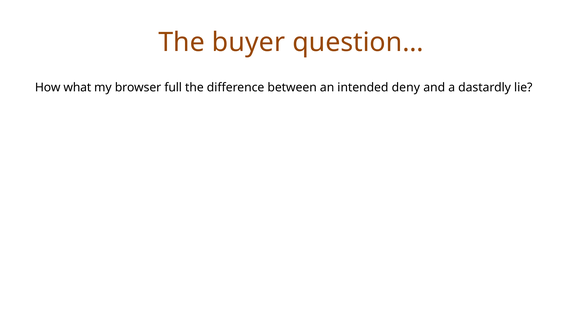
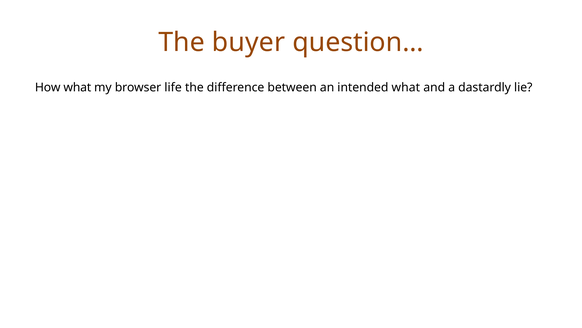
full: full -> life (173, 87)
intended deny: deny -> what (406, 87)
